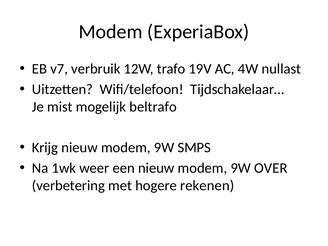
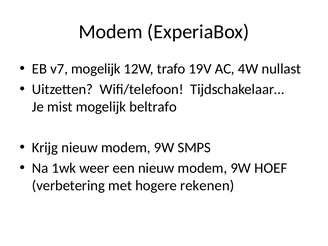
v7 verbruik: verbruik -> mogelijk (96, 69)
OVER: OVER -> HOEF (271, 168)
